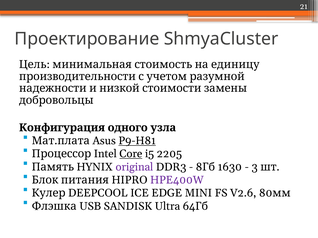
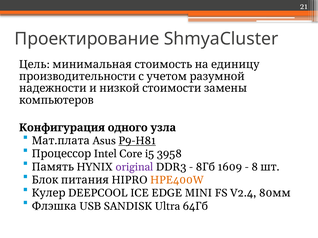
добровольцы: добровольцы -> компьютеров (56, 100)
Core underline: present -> none (131, 154)
2205: 2205 -> 3958 (169, 154)
1630: 1630 -> 1609 (230, 167)
3: 3 -> 8 (255, 167)
HPE400W colour: purple -> orange (177, 180)
V2.6: V2.6 -> V2.4 (243, 193)
